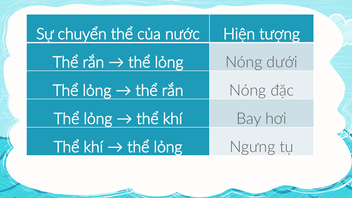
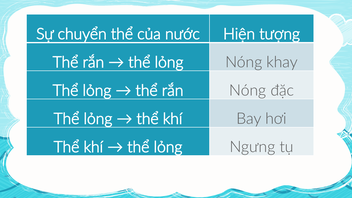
dưới: dưới -> khay (282, 62)
